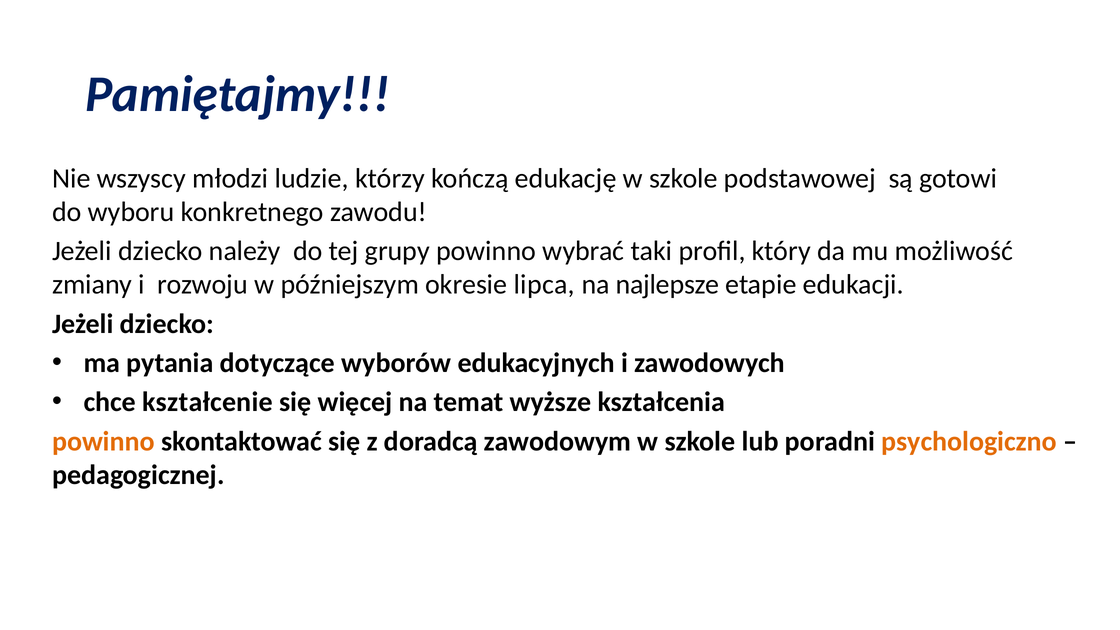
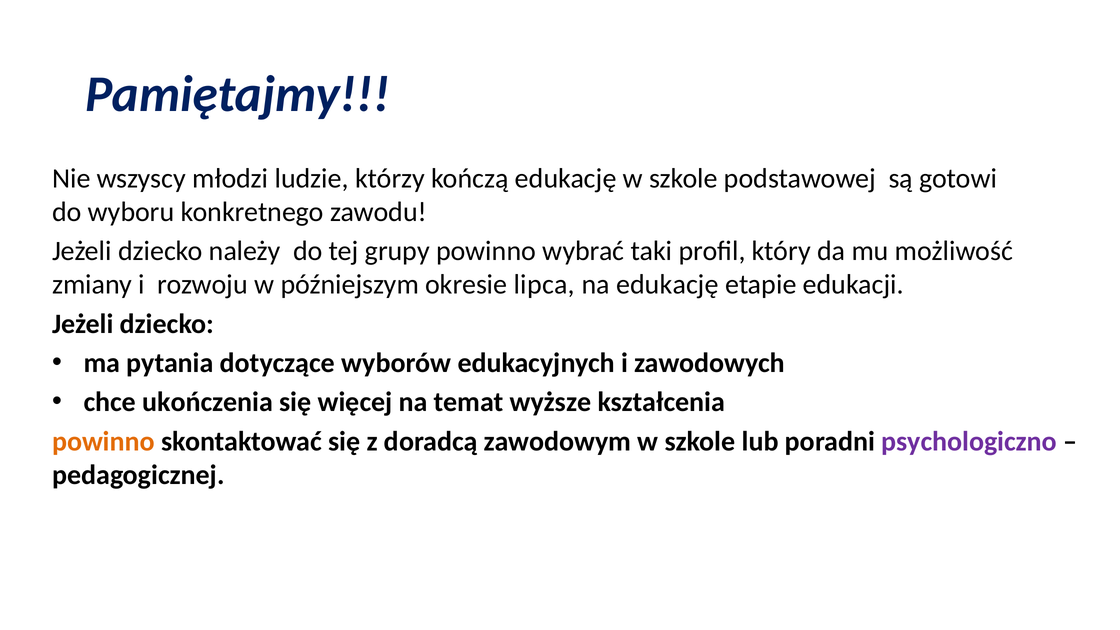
na najlepsze: najlepsze -> edukację (667, 285)
kształcenie: kształcenie -> ukończenia (208, 402)
psychologiczno colour: orange -> purple (969, 441)
